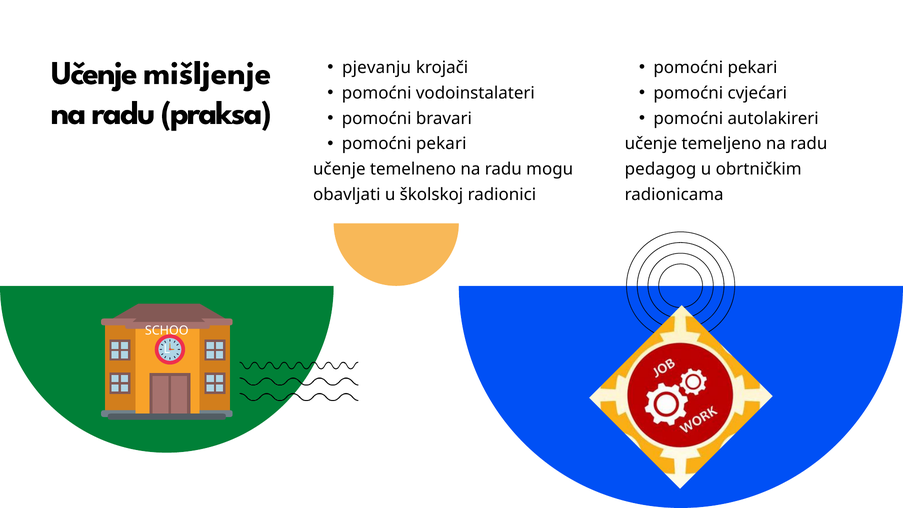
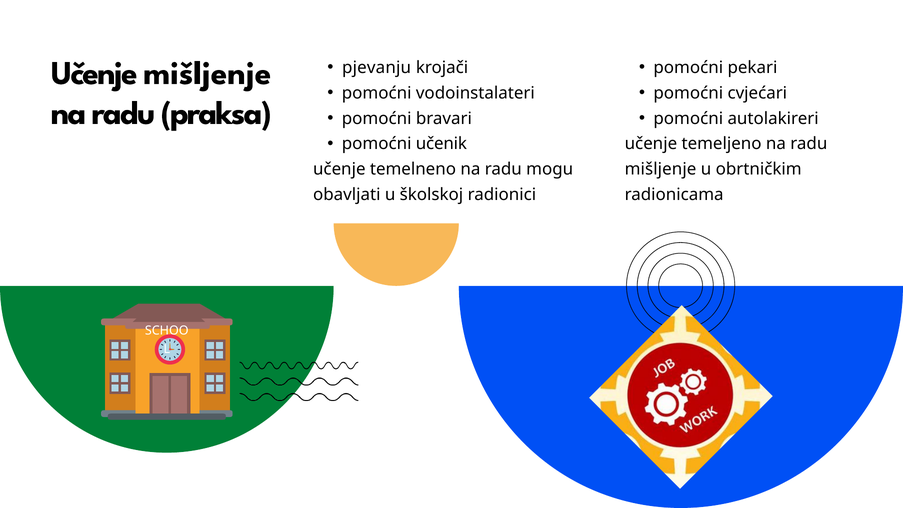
pekari: pekari -> učenik (441, 144)
pedagog: pedagog -> mišljenje (661, 169)
